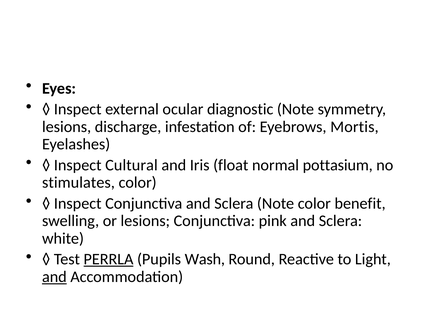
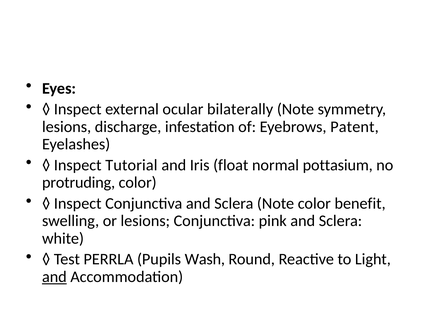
diagnostic: diagnostic -> bilaterally (240, 109)
Mortis: Mortis -> Patent (354, 127)
Cultural: Cultural -> Tutorial (131, 165)
stimulates: stimulates -> protruding (79, 183)
PERRLA underline: present -> none (109, 259)
